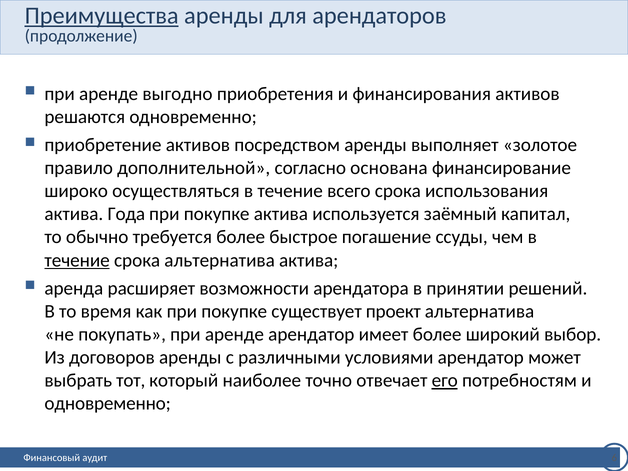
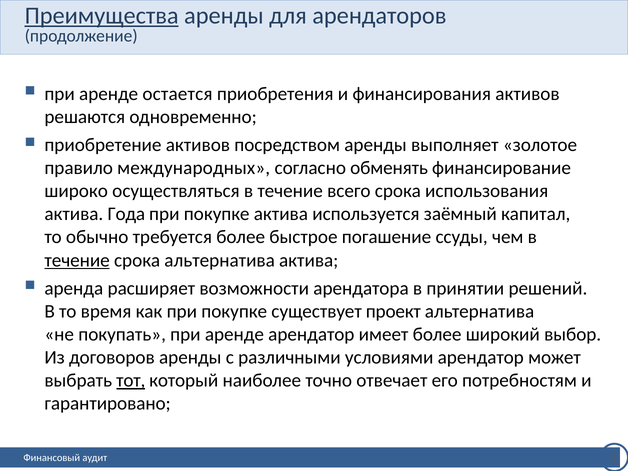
выгодно: выгодно -> остается (177, 94)
дополнительной: дополнительной -> международных (194, 168)
основана: основана -> обменять (389, 168)
тот underline: none -> present (131, 381)
его underline: present -> none (445, 381)
одновременно: одновременно -> гарантировано (108, 404)
